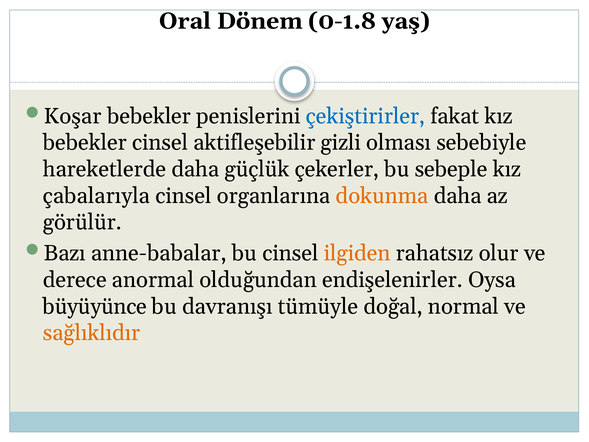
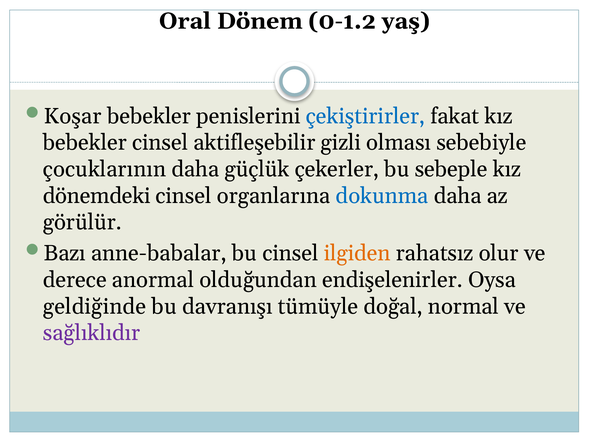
0-1.8: 0-1.8 -> 0-1.2 (342, 21)
hareketlerde: hareketlerde -> çocuklarının (104, 169)
çabalarıyla: çabalarıyla -> dönemdeki (97, 196)
dokunma colour: orange -> blue (382, 196)
büyüyünce: büyüyünce -> geldiğinde (95, 306)
sağlıklıdır colour: orange -> purple (92, 333)
